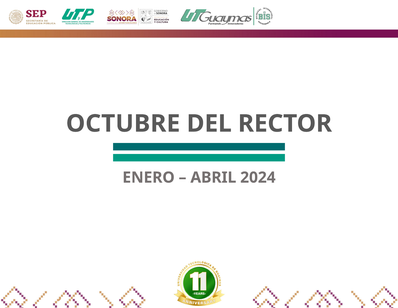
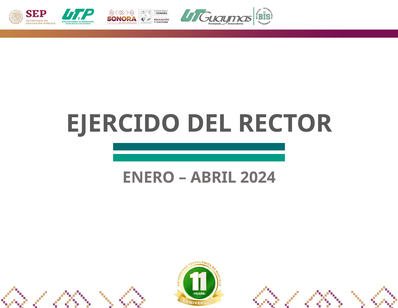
OCTUBRE: OCTUBRE -> EJERCIDO (123, 124)
